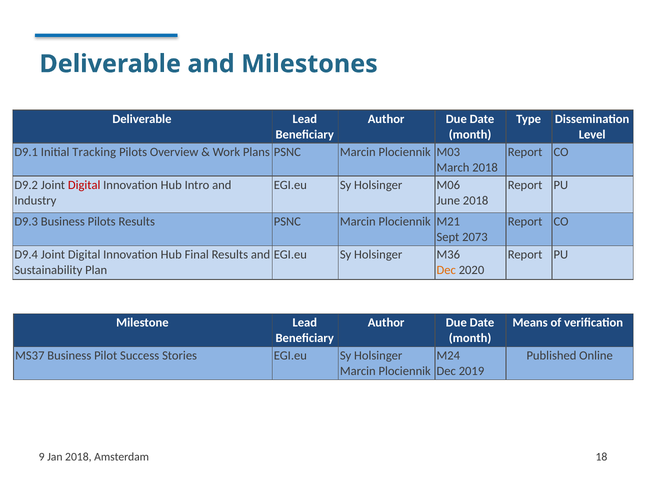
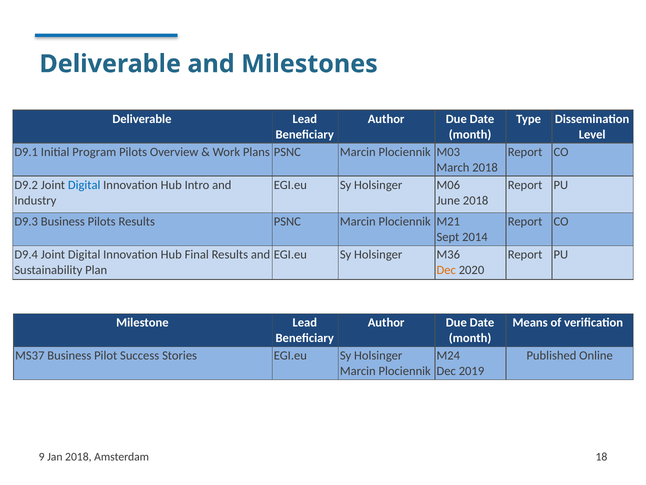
Tracking: Tracking -> Program (94, 152)
Digital colour: red -> blue (84, 185)
2073: 2073 -> 2014 (475, 237)
